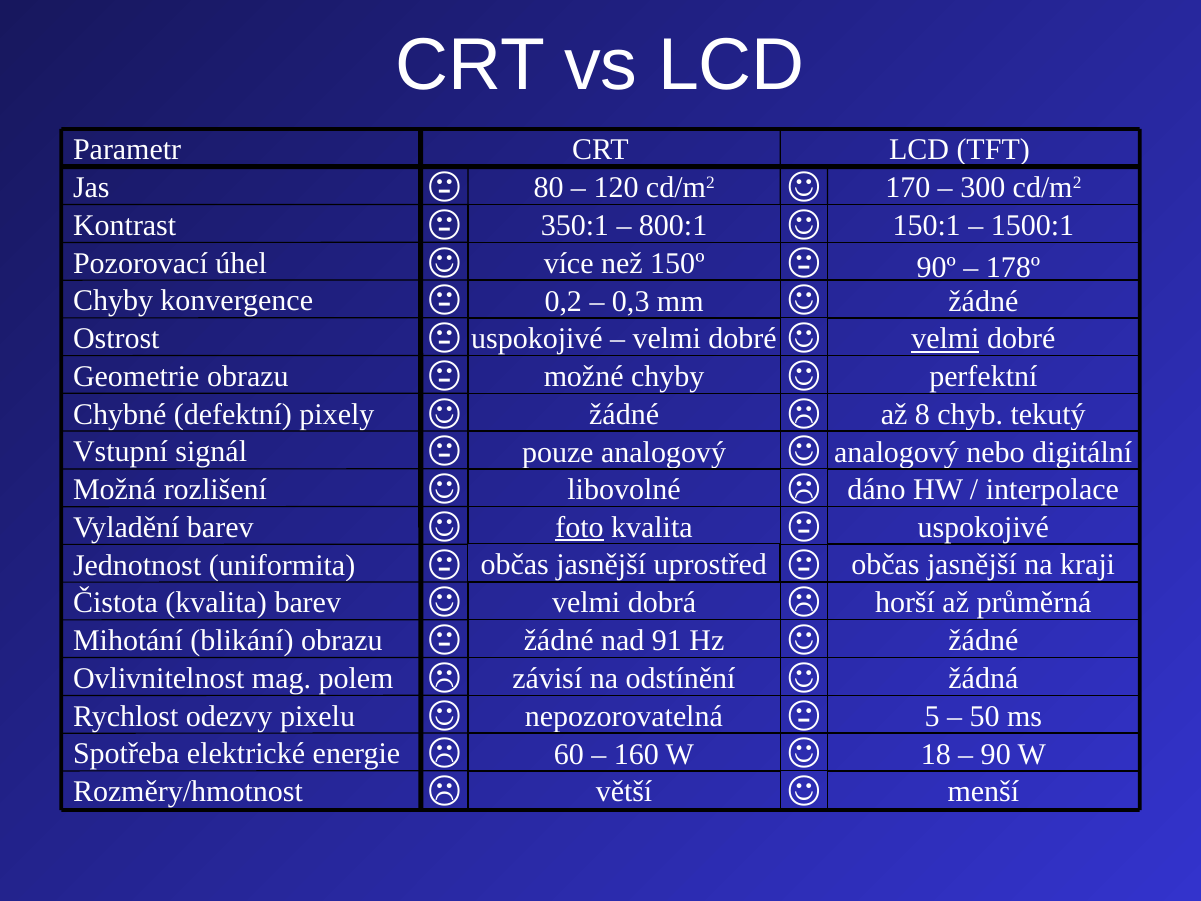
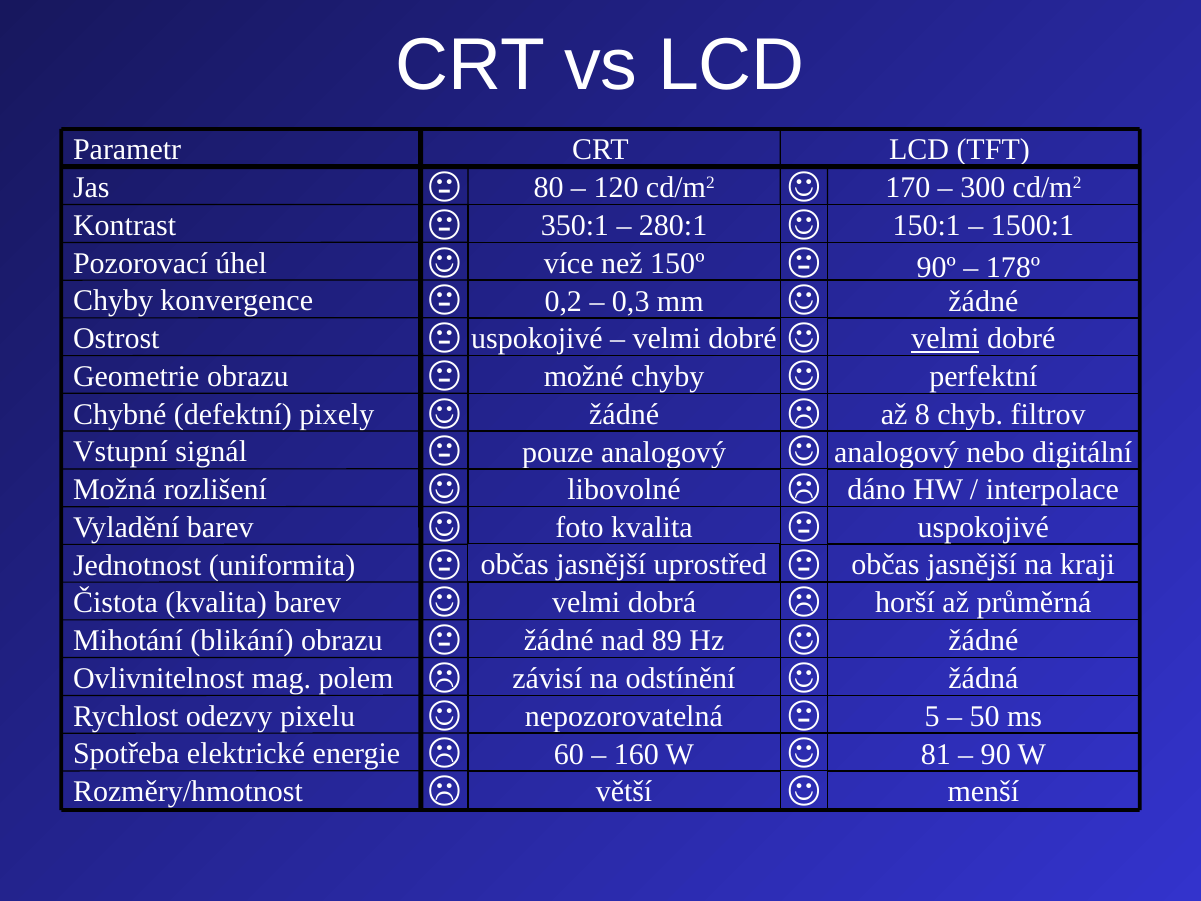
800:1: 800:1 -> 280:1 (673, 226)
tekutý: tekutý -> filtrov (1048, 414)
foto underline: present -> none (580, 527)
91: 91 -> 89 (667, 640)
18: 18 -> 81 (936, 754)
